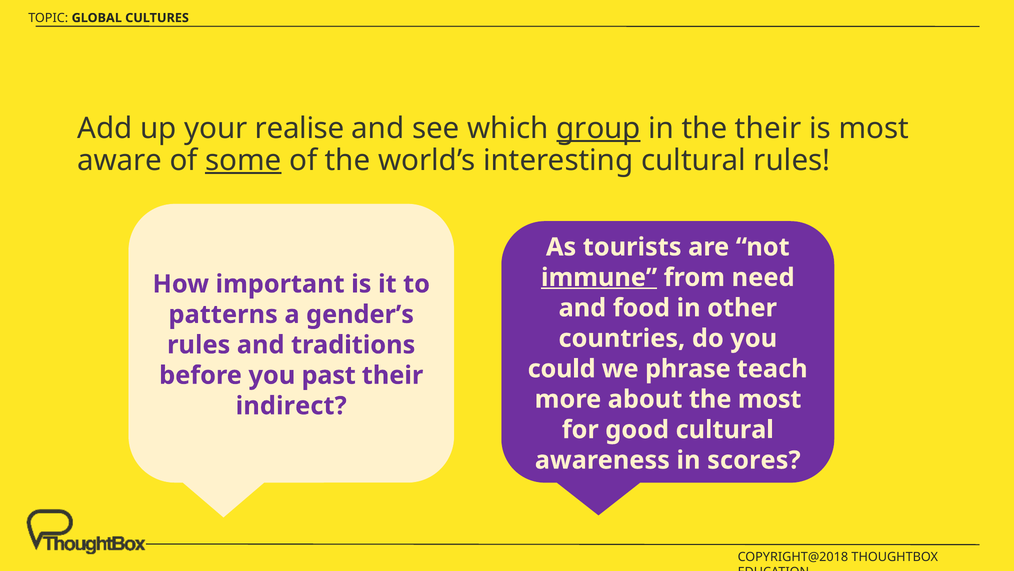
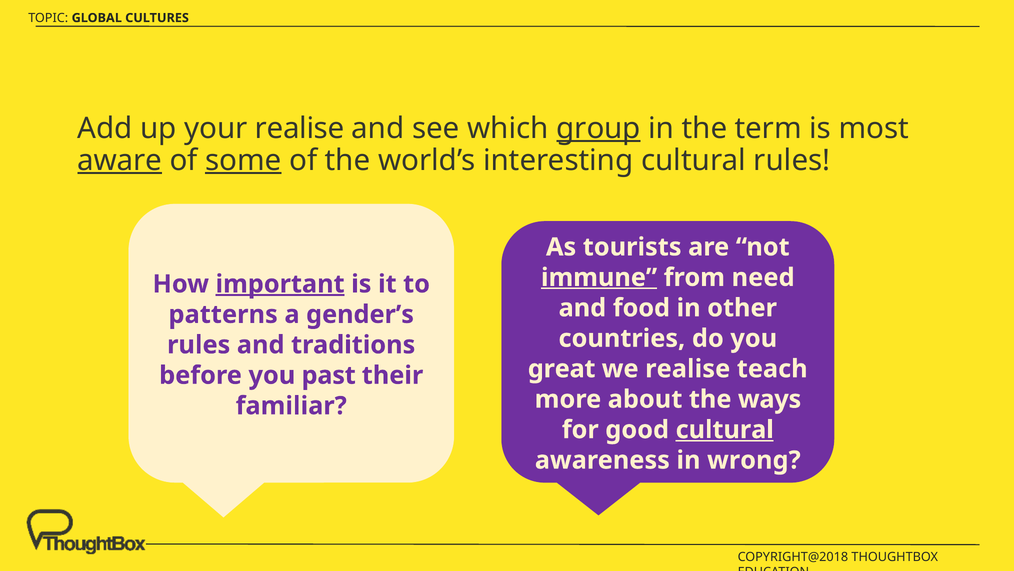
the their: their -> term (768, 128)
aware underline: none -> present (120, 160)
important underline: none -> present (280, 284)
could: could -> great (562, 368)
we phrase: phrase -> realise (688, 368)
the most: most -> ways (770, 399)
indirect: indirect -> familiar (291, 405)
cultural underline: none -> present (725, 429)
scores: scores -> wrong (754, 460)
